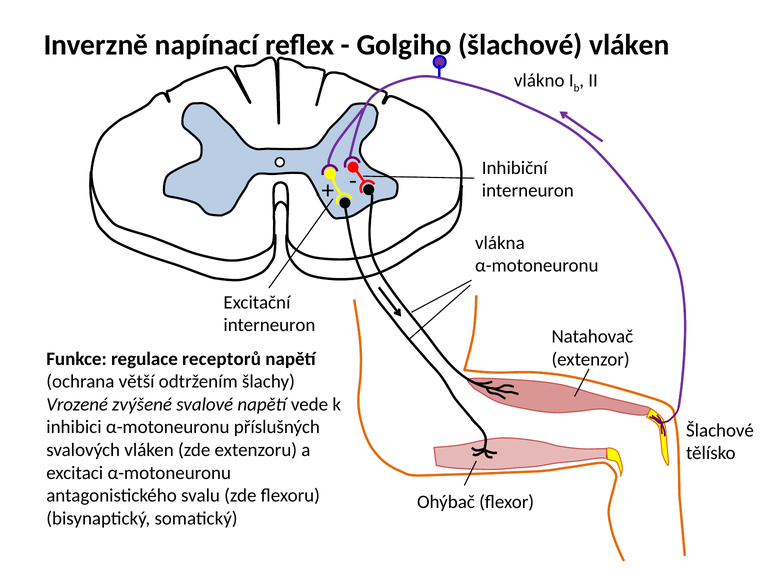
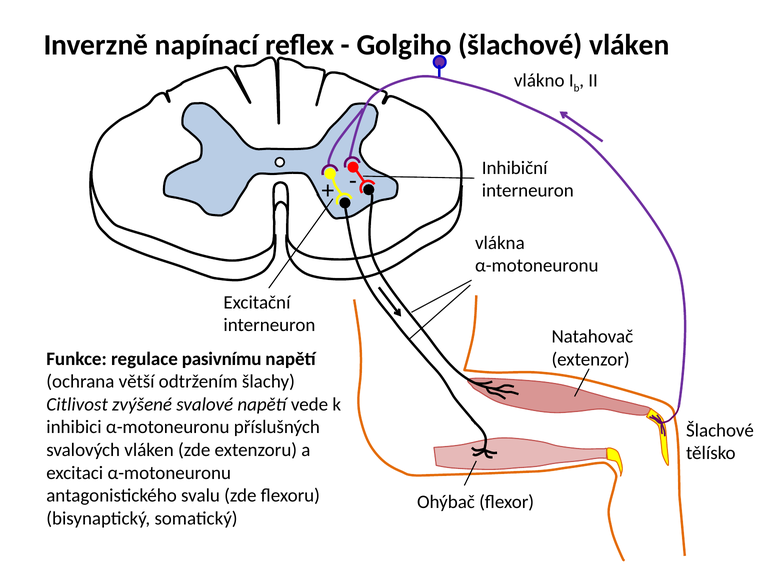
receptorů: receptorů -> pasivnímu (222, 359)
Vrozené: Vrozené -> Citlivost (77, 404)
